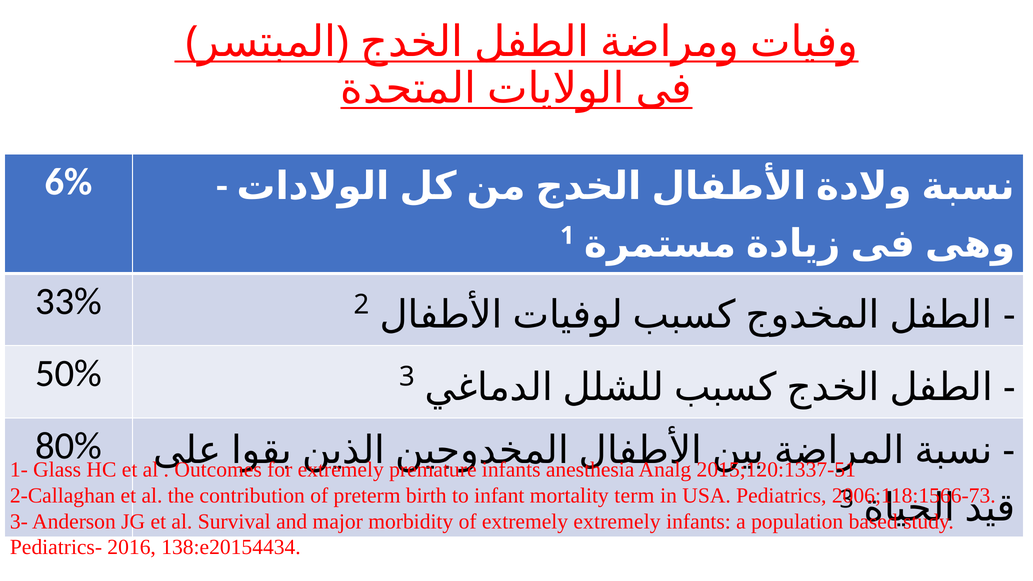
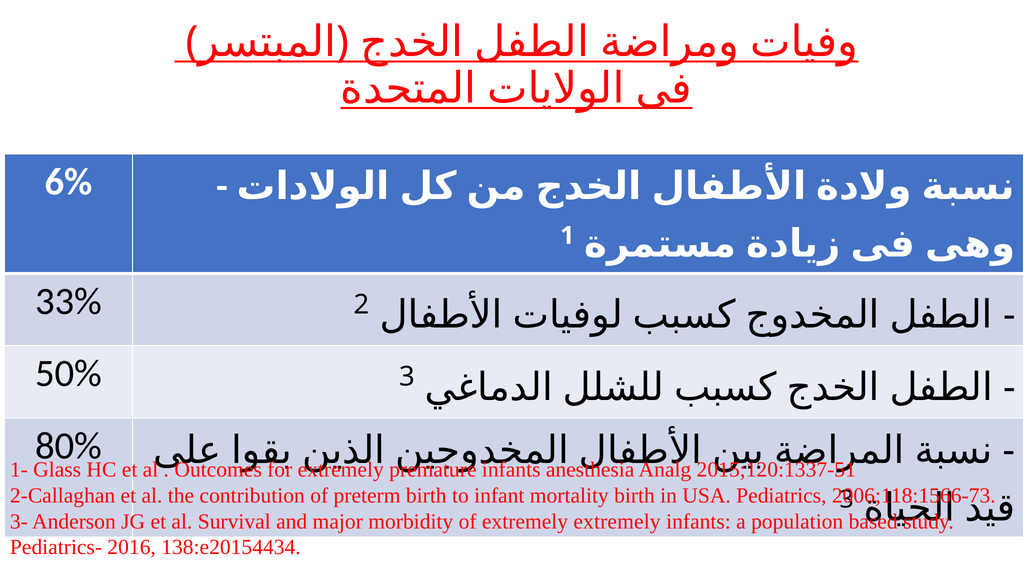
mortality term: term -> birth (634, 496)
